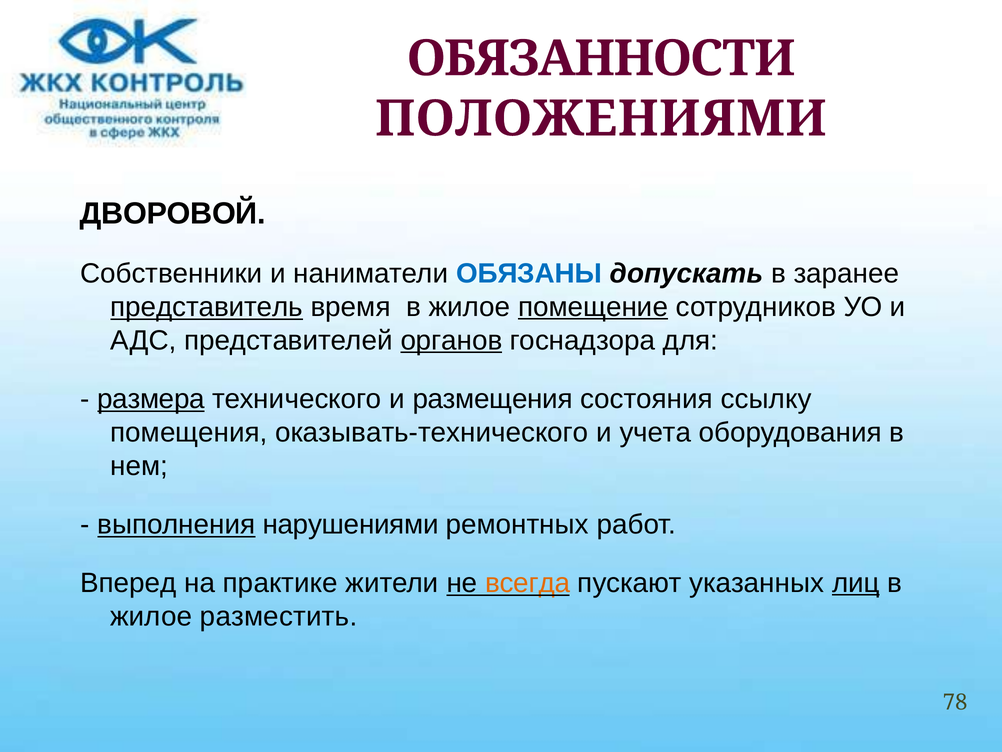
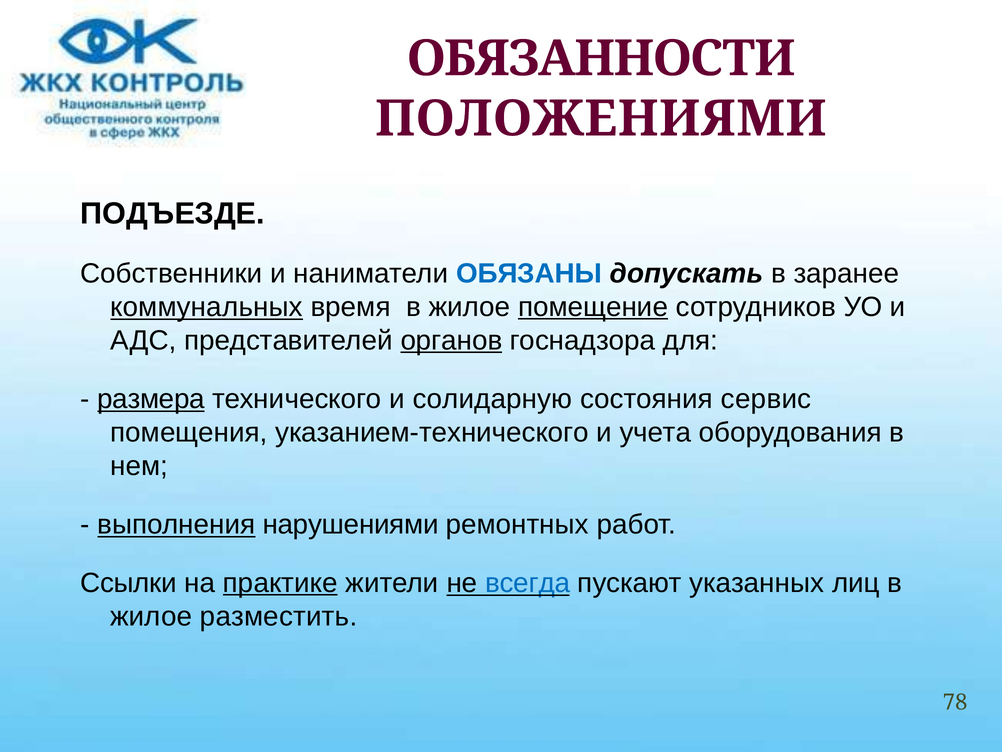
ДВОРОВОЙ: ДВОРОВОЙ -> ПОДЪЕЗДЕ (173, 213)
представитель: представитель -> коммунальных (207, 307)
размещения: размещения -> солидарную (492, 399)
ссылку: ссылку -> сервис (766, 399)
оказывать-технического: оказывать-технического -> указанием-технического (432, 432)
Вперед: Вперед -> Ссылки (129, 583)
практике underline: none -> present (280, 583)
всегда colour: orange -> blue (528, 583)
лиц underline: present -> none (856, 583)
